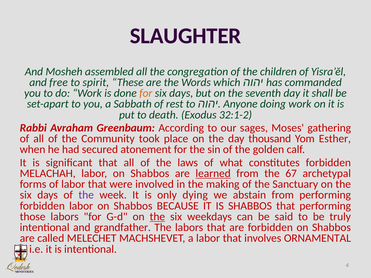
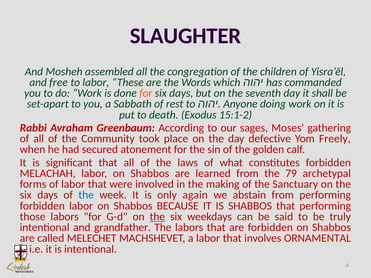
to spirit: spirit -> labor (96, 82)
32:1-2: 32:1-2 -> 15:1-2 (236, 115)
thousand: thousand -> defective (270, 139)
Esther: Esther -> Freely (335, 139)
learned underline: present -> none (213, 174)
67: 67 -> 79 (291, 174)
the colour: purple -> blue (86, 195)
dying: dying -> again (195, 195)
